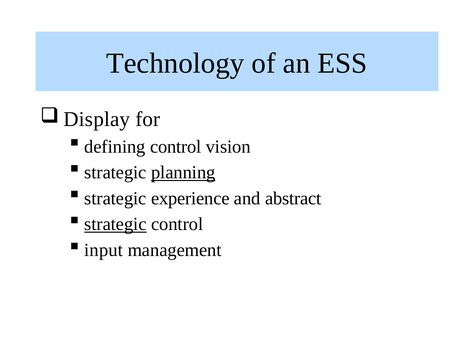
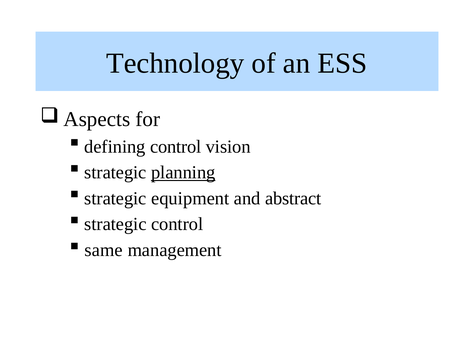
Display: Display -> Aspects (97, 119)
experience: experience -> equipment (190, 198)
strategic underline: present -> none (115, 224)
input: input -> same (104, 250)
